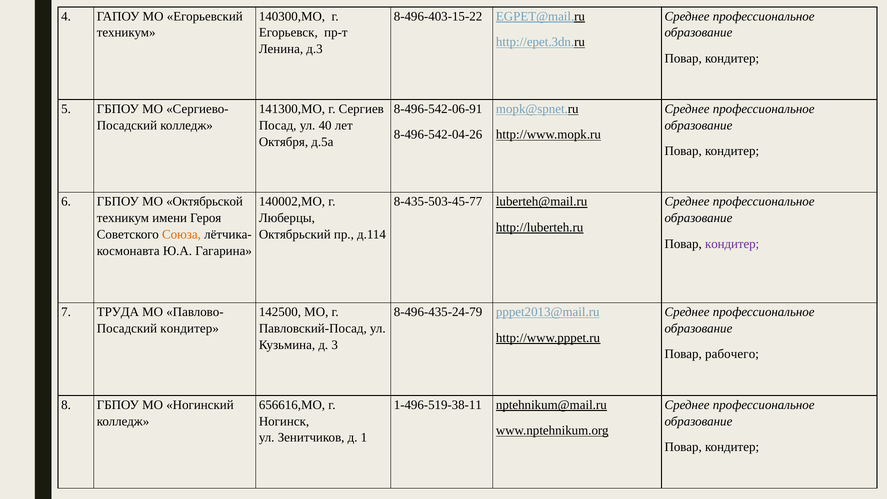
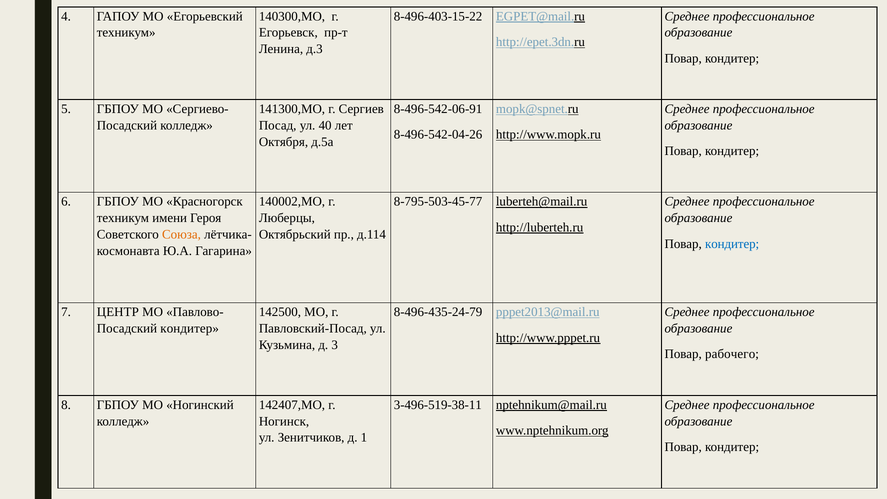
Октябрьской: Октябрьской -> Красногорск (205, 202)
8-435-503-45-77: 8-435-503-45-77 -> 8-795-503-45-77 (438, 202)
кондитер colour: purple -> blue (732, 244)
ТРУДА: ТРУДА -> ЦЕНТР (118, 312)
656616,МО: 656616,МО -> 142407,МО (292, 405)
1-496-519-38-11: 1-496-519-38-11 -> 3-496-519-38-11 (438, 405)
